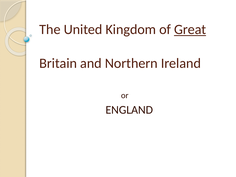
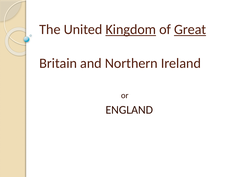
Kingdom underline: none -> present (131, 29)
